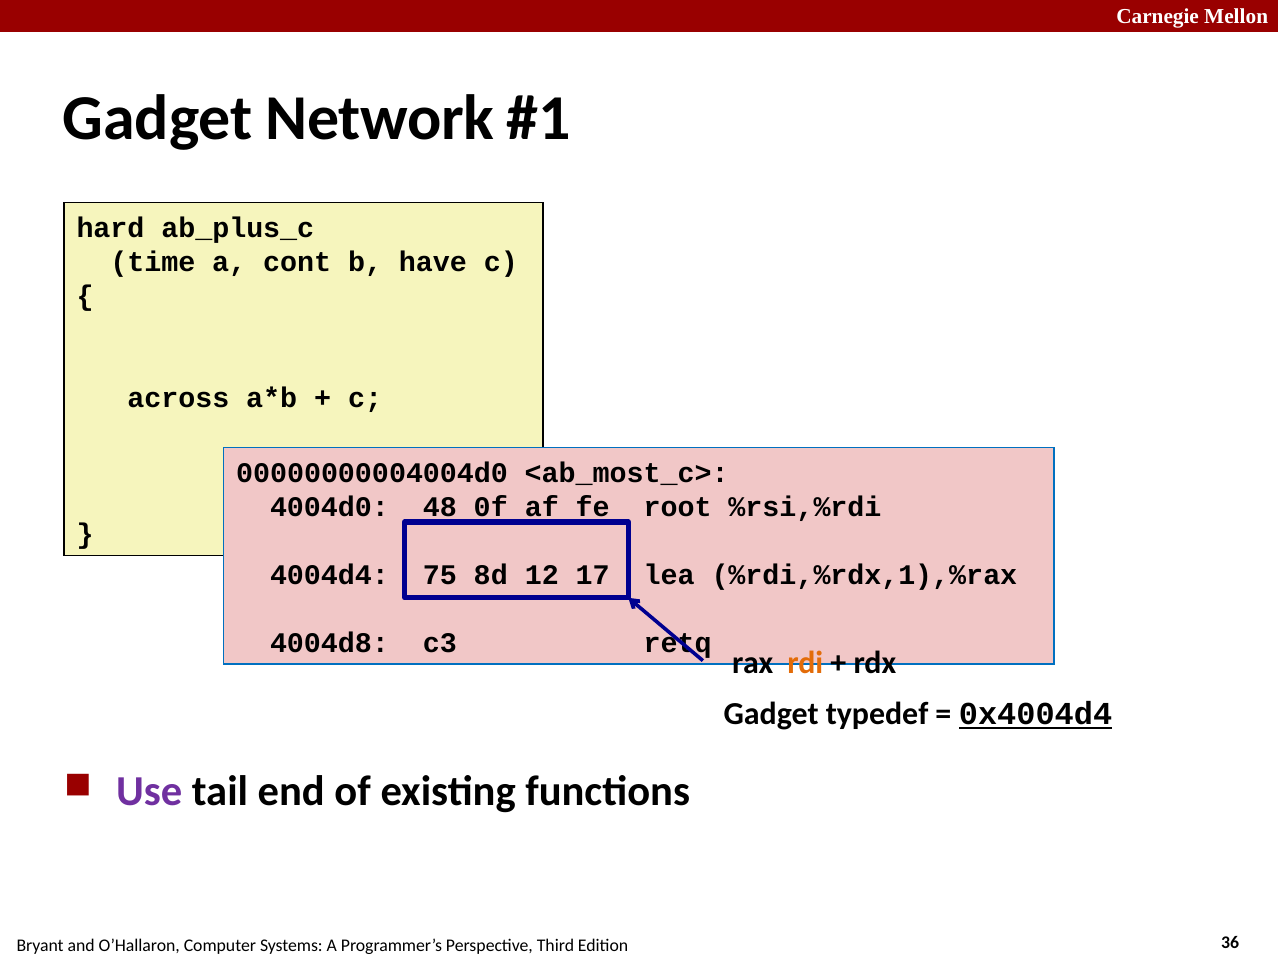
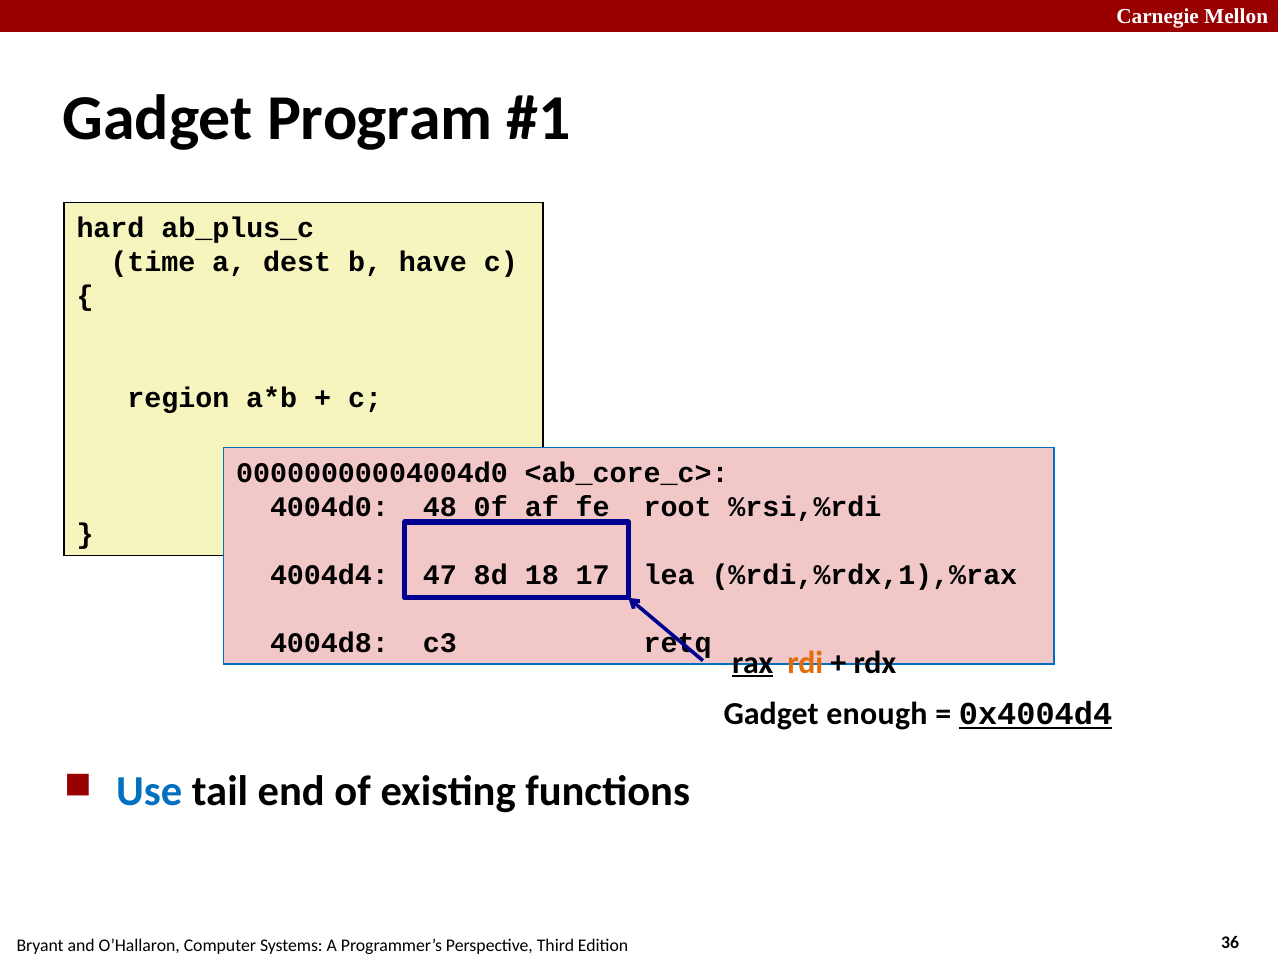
Network: Network -> Program (380, 119)
cont: cont -> dest (297, 262)
across: across -> region (178, 398)
<ab_most_c>: <ab_most_c> -> <ab_core_c> (627, 472)
75: 75 -> 47 (440, 575)
12: 12 -> 18 (542, 575)
rax underline: none -> present (753, 662)
typedef: typedef -> enough (877, 714)
Use colour: purple -> blue (149, 791)
